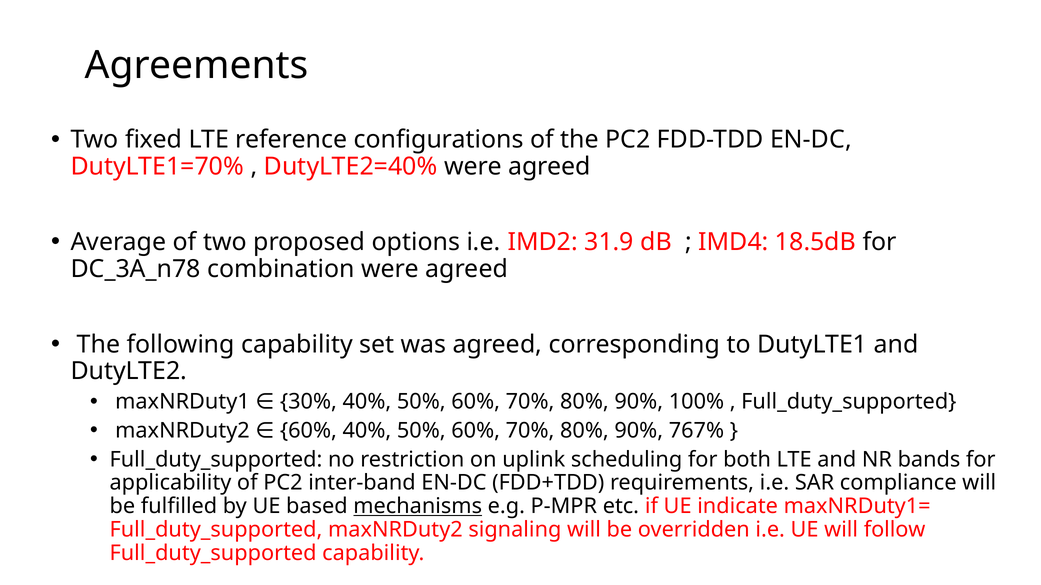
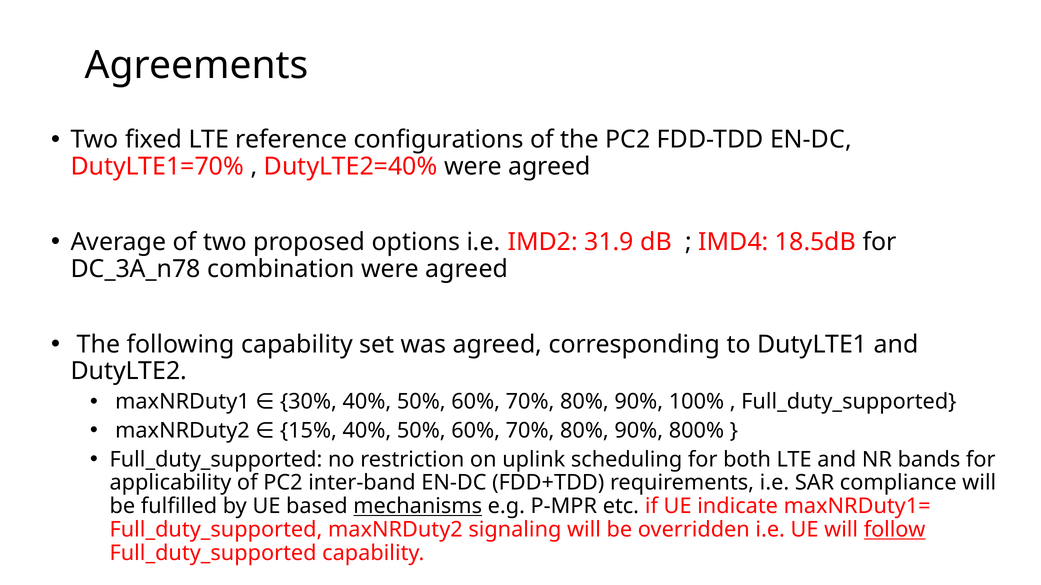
maxNRDuty2 60%: 60% -> 15% (308, 431)
767%: 767% -> 800% (696, 431)
follow underline: none -> present (895, 530)
